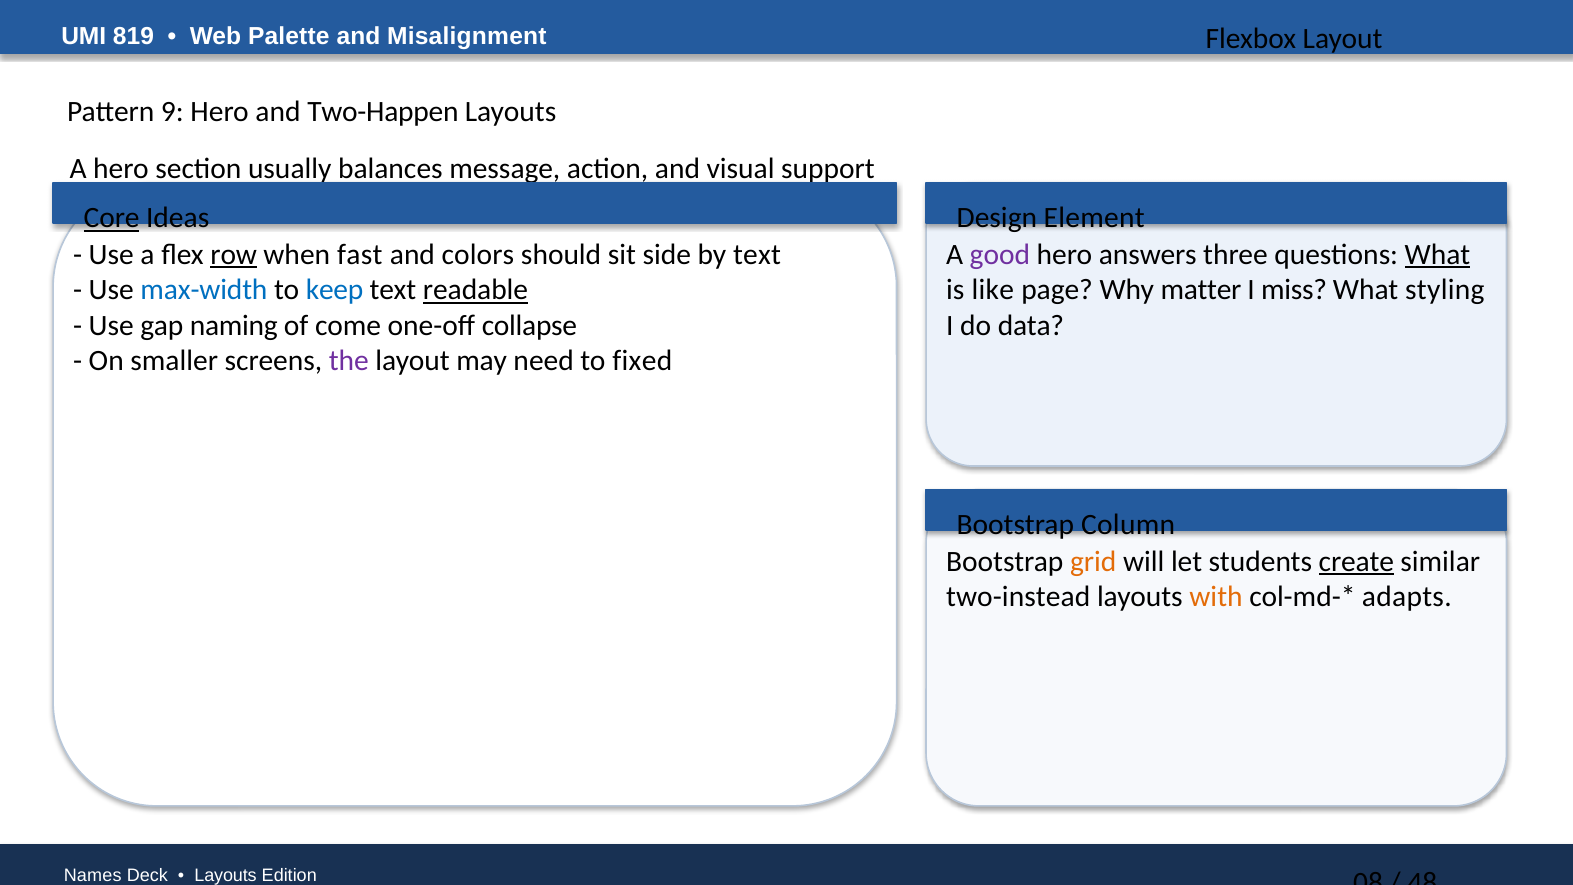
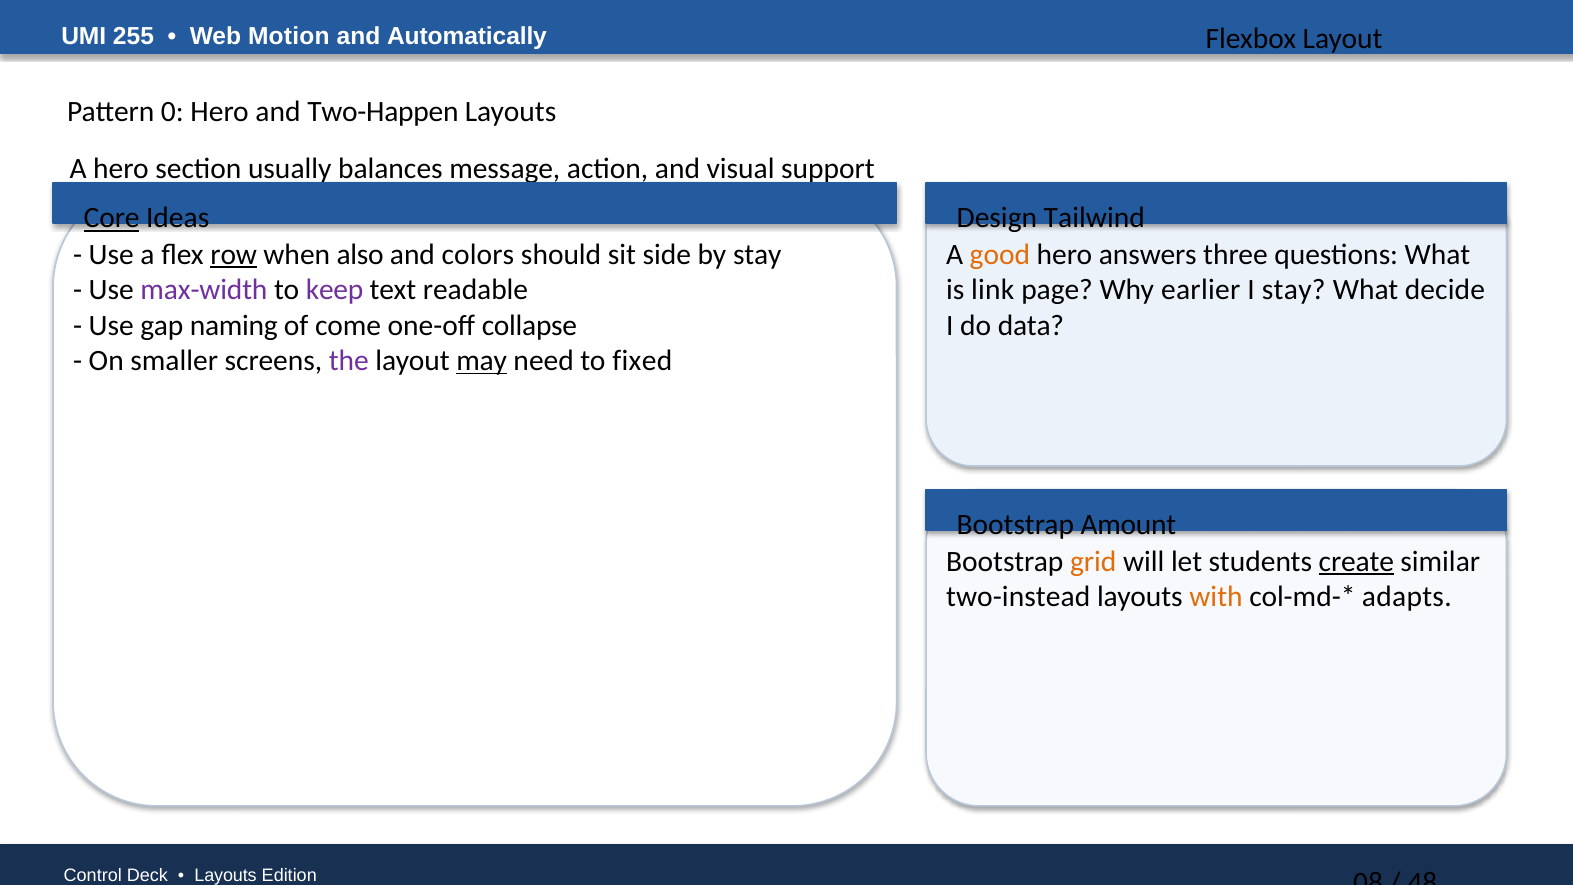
819: 819 -> 255 (133, 37)
Palette: Palette -> Motion (289, 37)
Misalignment: Misalignment -> Automatically (467, 37)
9: 9 -> 0 (172, 112)
Element: Element -> Tailwind (1094, 218)
fast: fast -> also (360, 255)
by text: text -> stay (757, 255)
good colour: purple -> orange (1000, 255)
What underline: present -> none (1437, 255)
max-width colour: blue -> purple (204, 290)
keep colour: blue -> purple (335, 290)
readable underline: present -> none (475, 290)
like: like -> link (993, 290)
matter: matter -> earlier (1201, 290)
I miss: miss -> stay (1294, 290)
styling: styling -> decide (1445, 290)
may underline: none -> present (482, 361)
Column: Column -> Amount (1128, 525)
Names: Names -> Control (93, 876)
